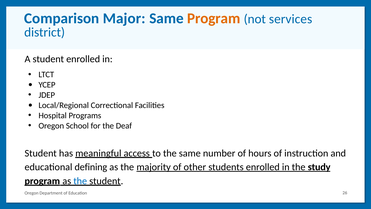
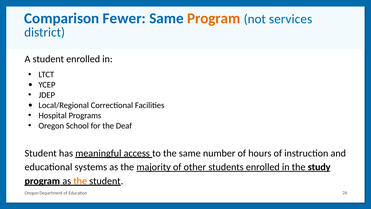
Major: Major -> Fewer (124, 18)
defining: defining -> systems (91, 167)
the colour: blue -> orange (80, 181)
